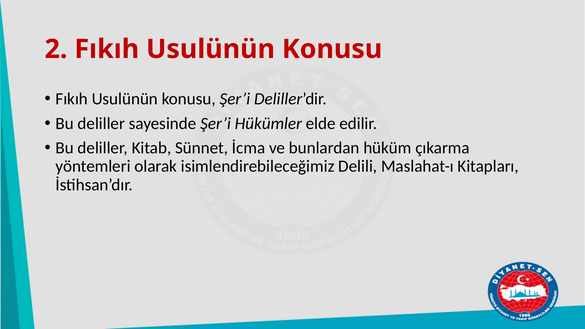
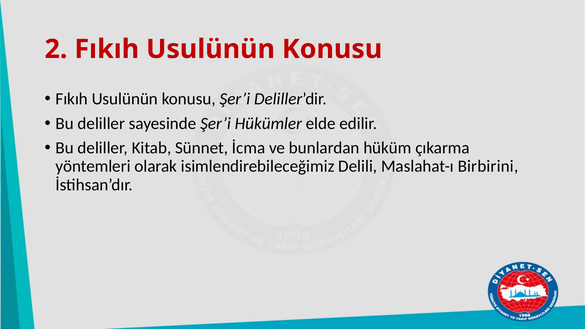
Kitapları: Kitapları -> Birbirini (488, 166)
